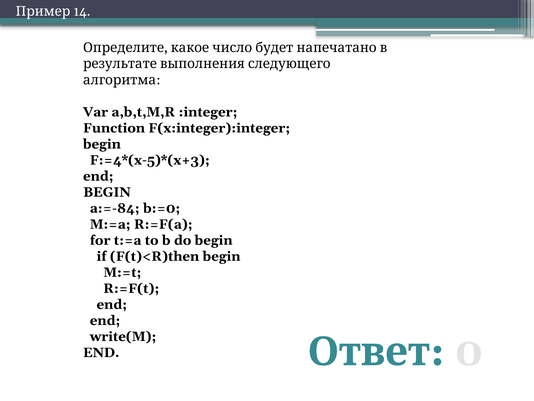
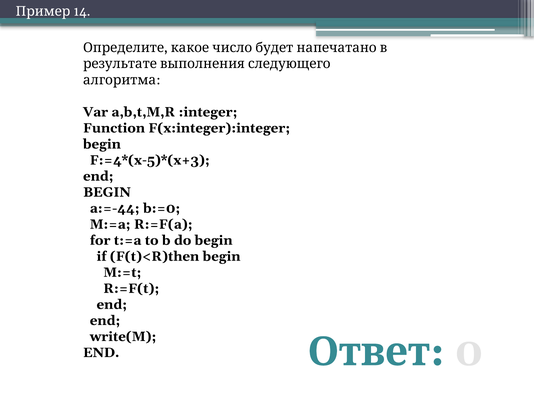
a:=-84: a:=-84 -> a:=-44 (115, 208)
